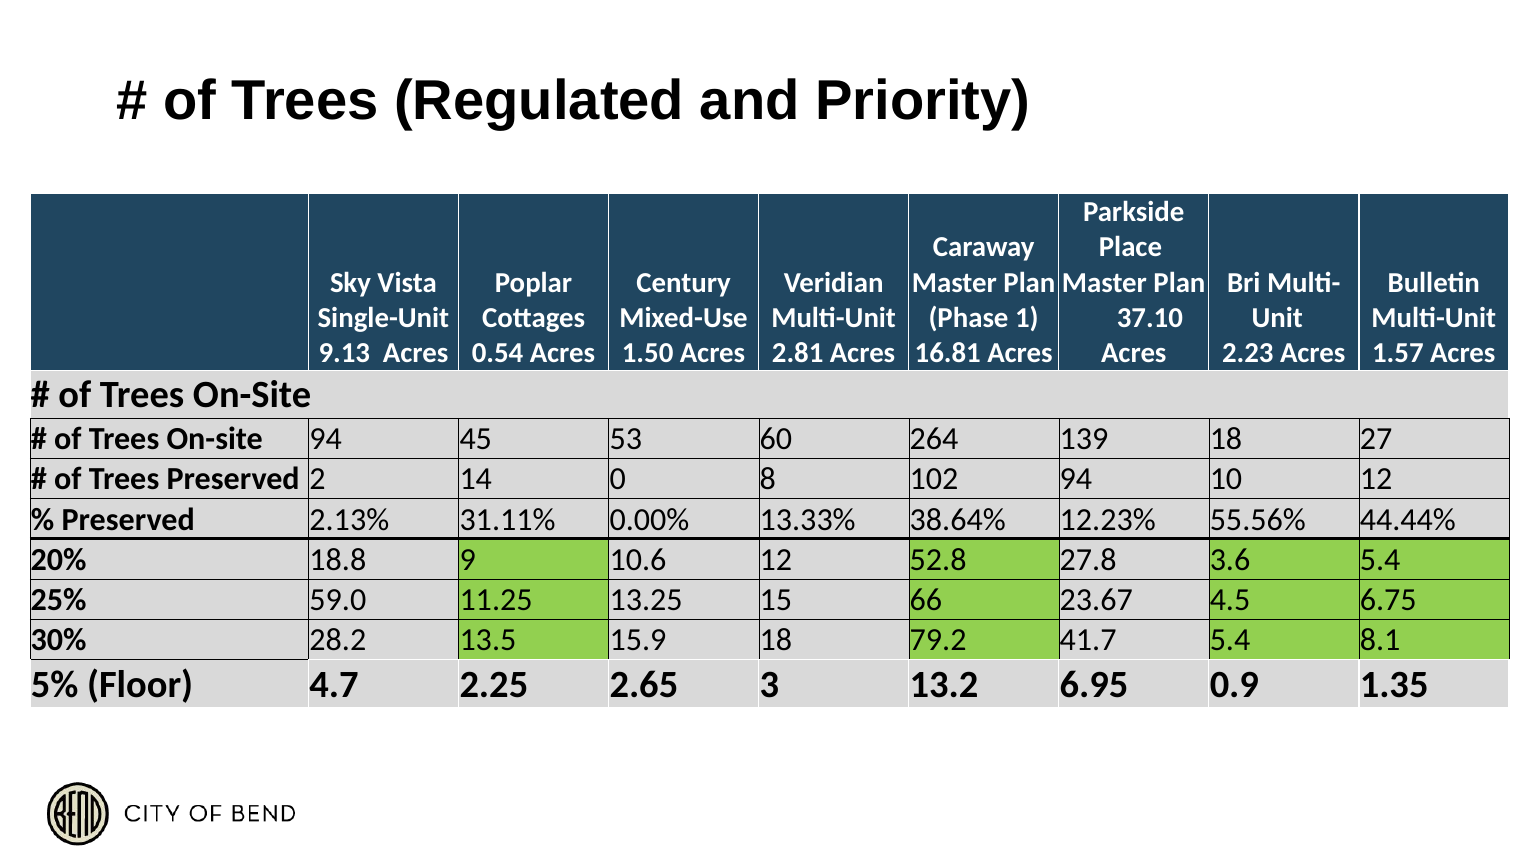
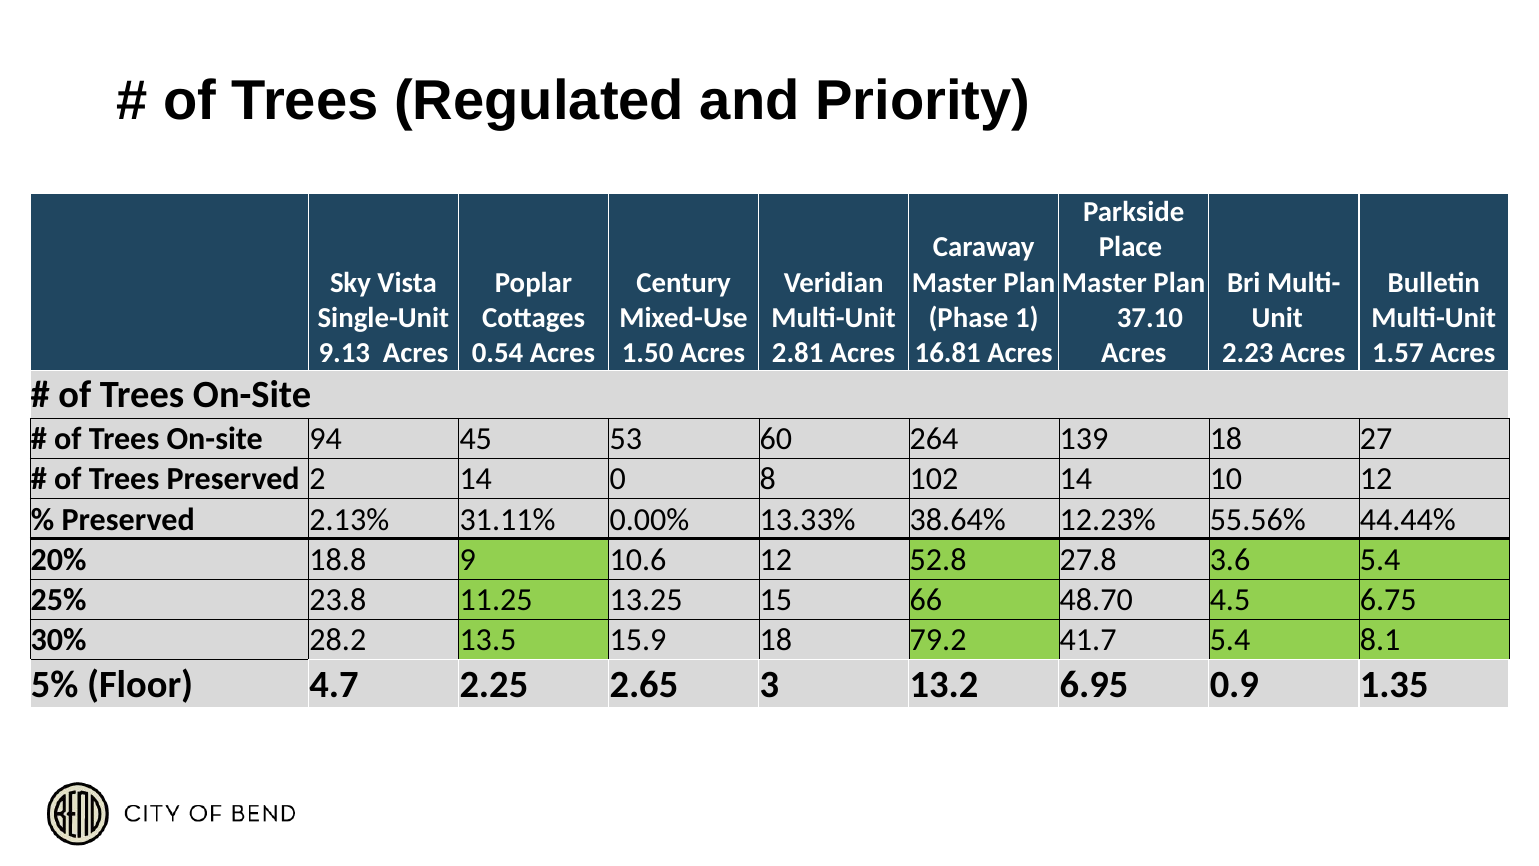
102 94: 94 -> 14 (1076, 479)
59.0: 59.0 -> 23.8 (338, 600)
23.67: 23.67 -> 48.70 (1096, 600)
